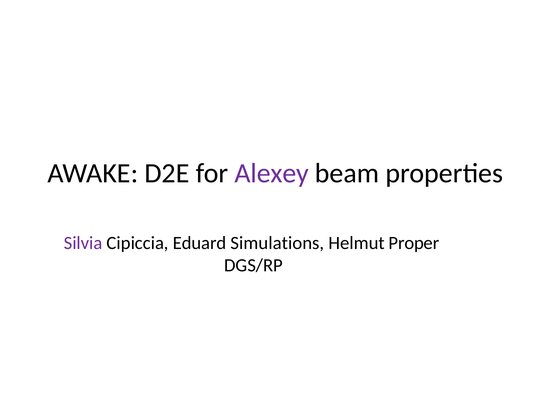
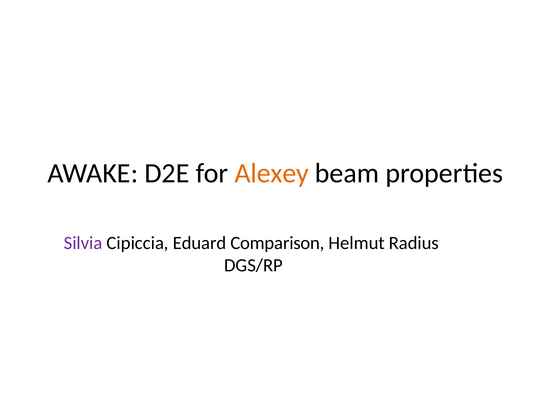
Alexey colour: purple -> orange (272, 173)
Simulations: Simulations -> Comparison (277, 243)
Proper: Proper -> Radius (414, 243)
